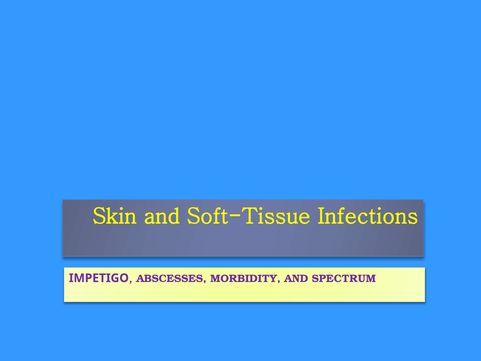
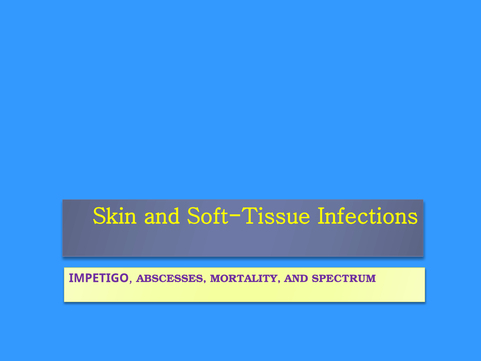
MORBIDITY: MORBIDITY -> MORTALITY (246, 278)
